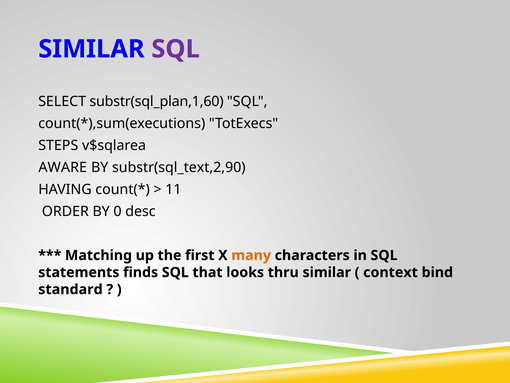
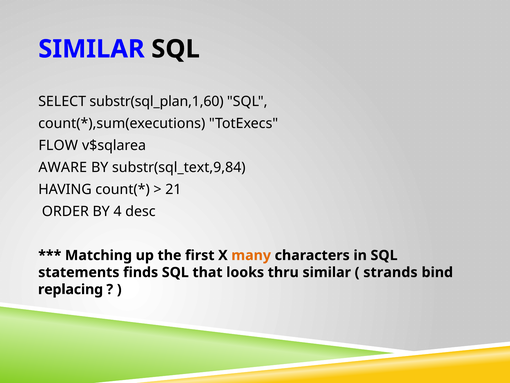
SQL colour: purple -> black (176, 49)
STEPS: STEPS -> FLOW (58, 145)
substr(sql_text,2,90: substr(sql_text,2,90 -> substr(sql_text,9,84 (179, 167)
11: 11 -> 21 (173, 189)
0: 0 -> 4 (118, 211)
context: context -> strands (390, 272)
standard: standard -> replacing (71, 289)
